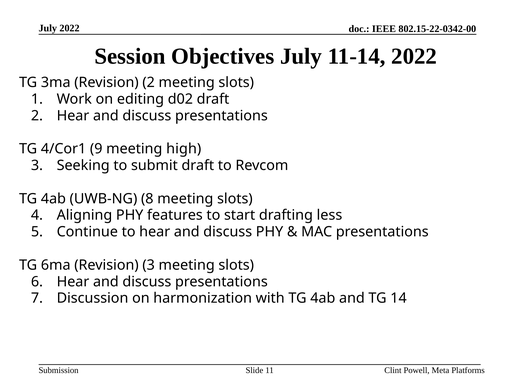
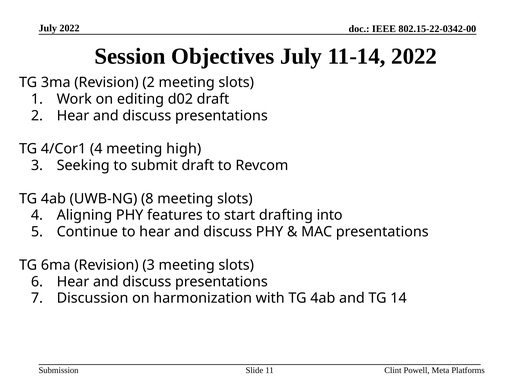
4/Cor1 9: 9 -> 4 (96, 149)
less: less -> into (330, 215)
